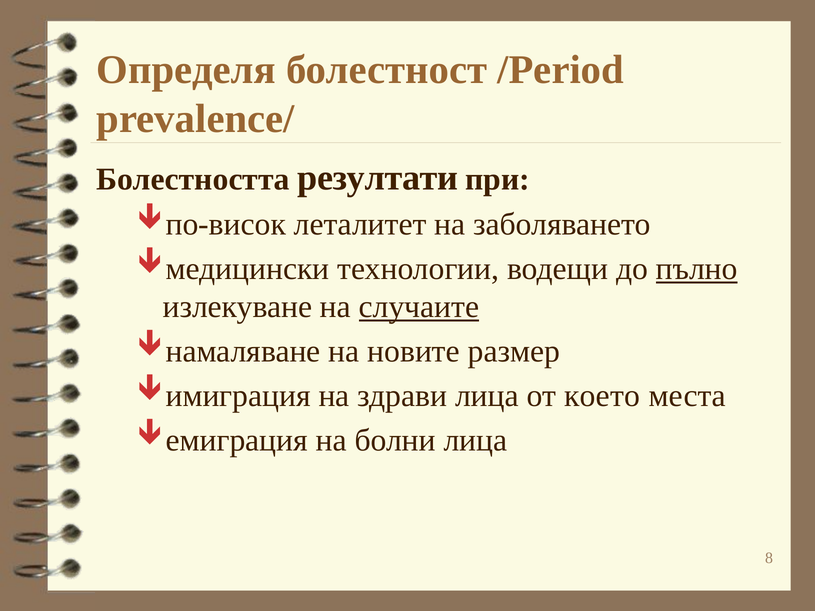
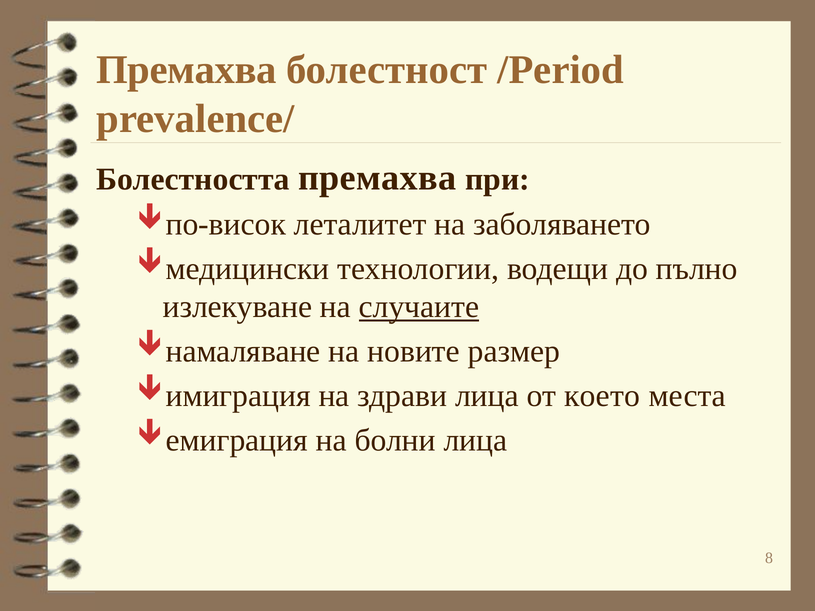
Определя: Определя -> Премахва (186, 70)
Болестността резултати: резултати -> премахва (377, 178)
пълно underline: present -> none (697, 269)
